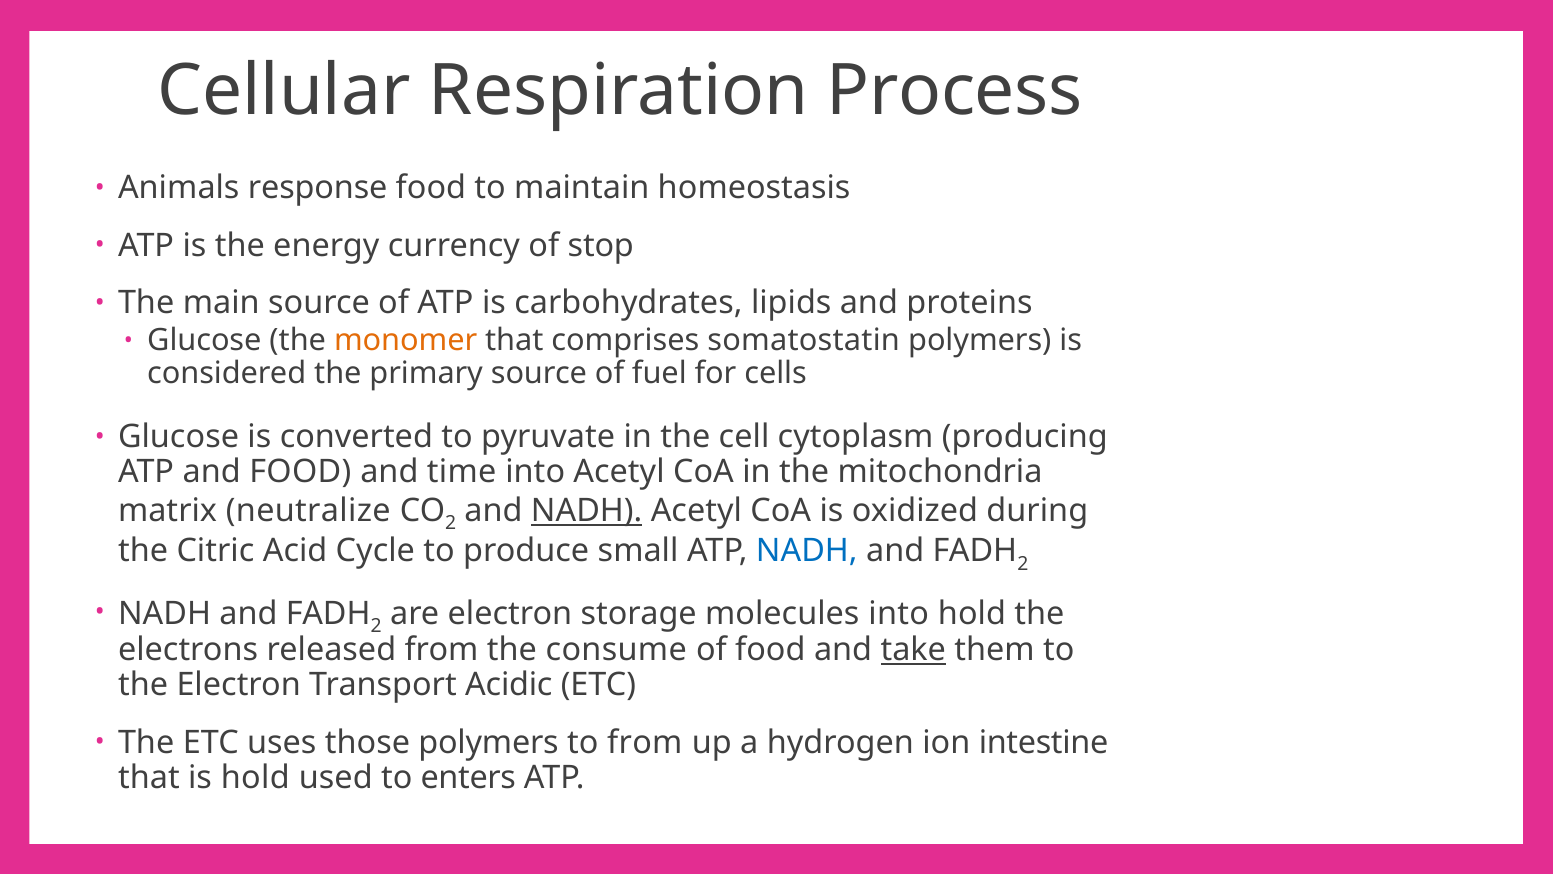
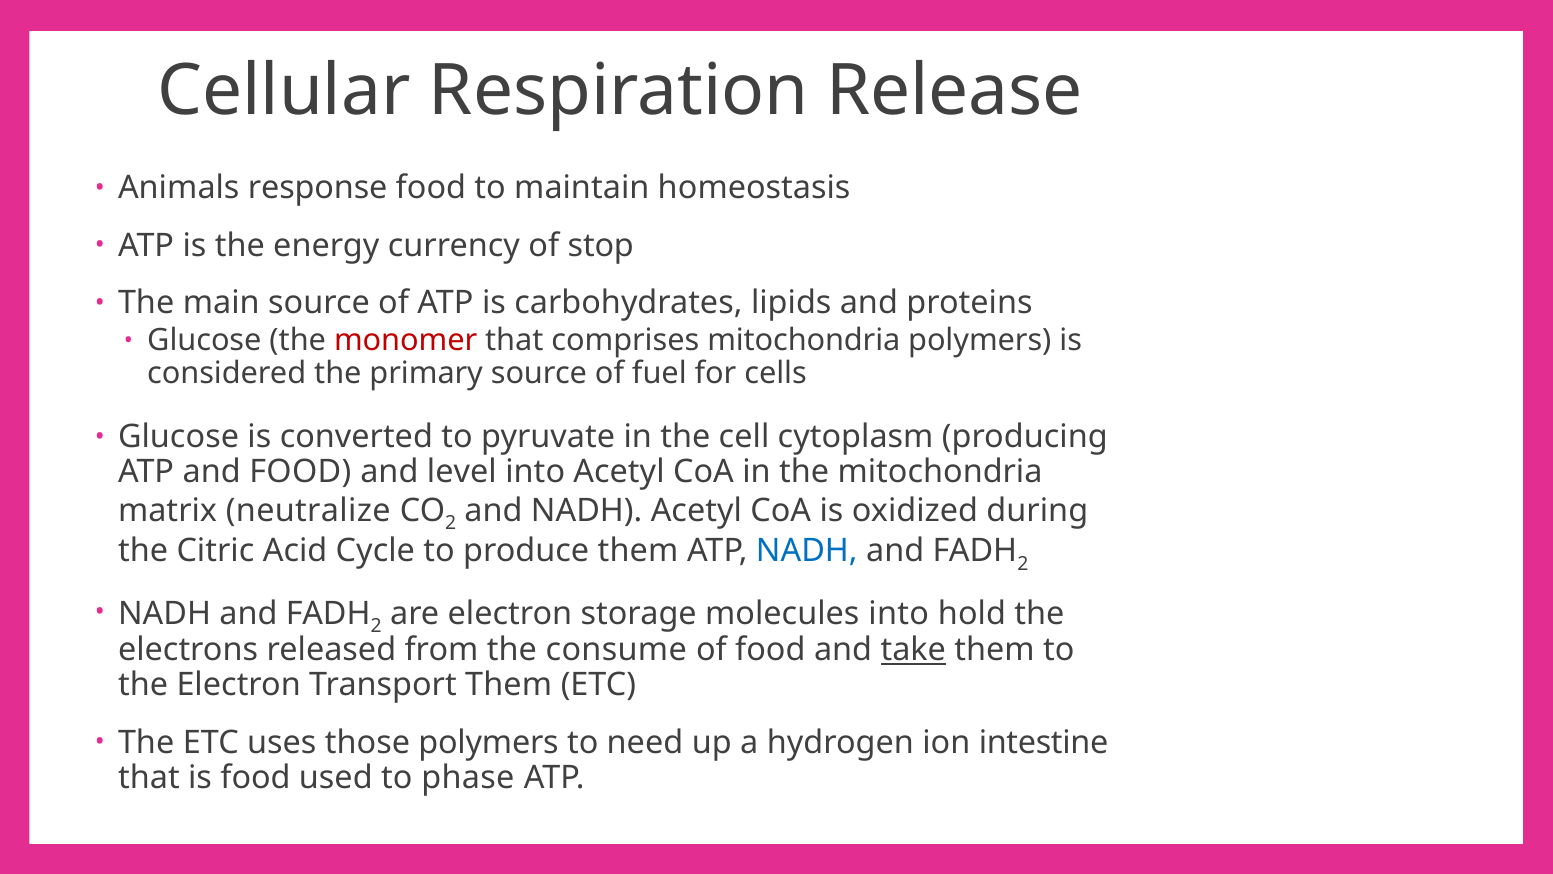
Process: Process -> Release (955, 91)
monomer colour: orange -> red (406, 340)
comprises somatostatin: somatostatin -> mitochondria (804, 340)
time: time -> level (462, 472)
NADH underline: present -> none (587, 511)
produce small: small -> them (638, 551)
Transport Acidic: Acidic -> Them (509, 685)
to from: from -> need (645, 742)
is hold: hold -> food (255, 777)
enters: enters -> phase (468, 777)
